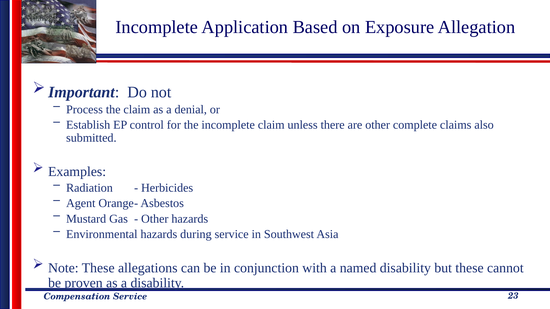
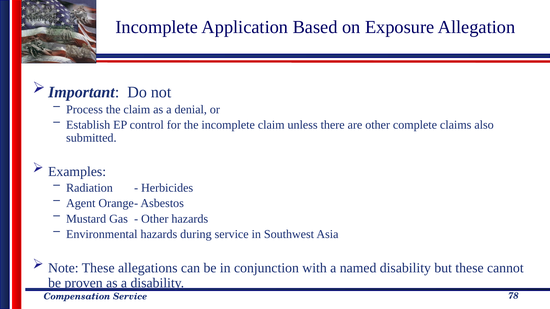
23: 23 -> 78 (513, 296)
